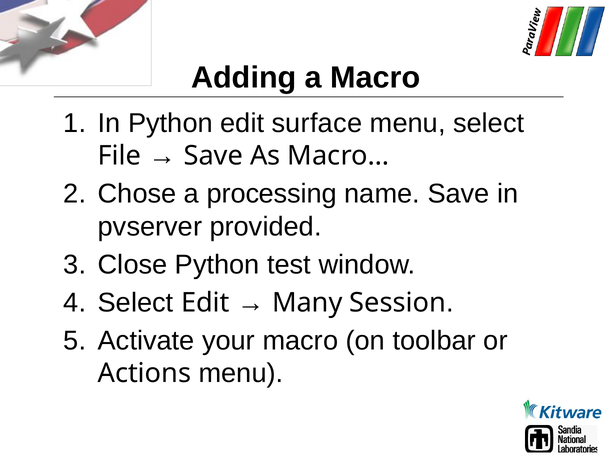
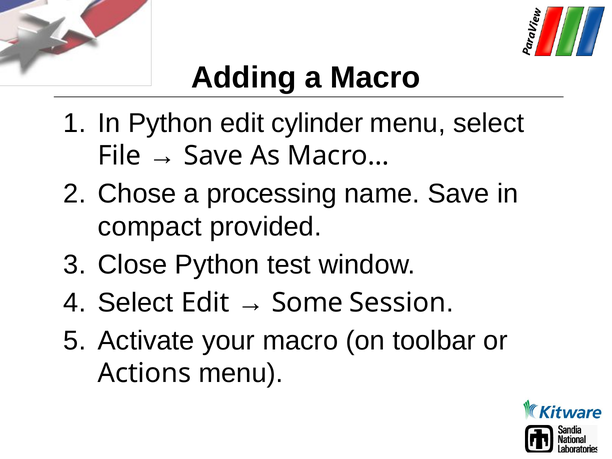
surface: surface -> cylinder (317, 123)
pvserver: pvserver -> compact (150, 227)
Many: Many -> Some (307, 303)
